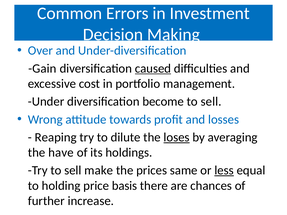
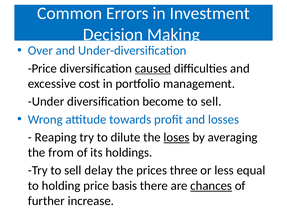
Gain: Gain -> Price (42, 69)
have: have -> from (61, 153)
make: make -> delay (99, 171)
same: same -> three (184, 171)
less underline: present -> none (224, 171)
chances underline: none -> present (211, 186)
